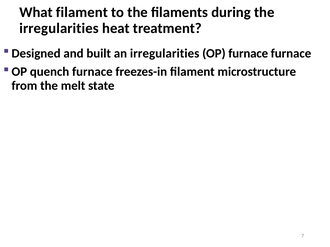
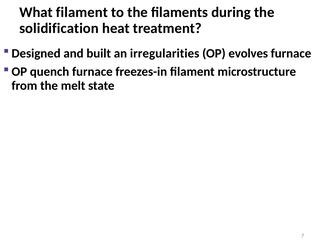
irregularities: irregularities -> solidification (59, 28)
OP furnace: furnace -> evolves (248, 53)
